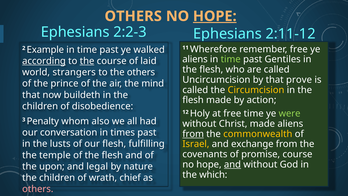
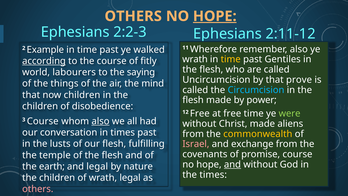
remember free: free -> also (299, 49)
aliens: aliens -> wrath (195, 59)
time colour: light green -> yellow (231, 59)
the underline: present -> none (87, 61)
laid: laid -> fitly (149, 61)
strangers: strangers -> labourers (74, 72)
the others: others -> saying (141, 72)
prince: prince -> things (64, 84)
Circumcision colour: yellow -> light blue (256, 90)
now buildeth: buildeth -> children (82, 95)
action: action -> power (262, 100)
12 Holy: Holy -> Free (200, 113)
3 Penalty: Penalty -> Course (43, 121)
also underline: none -> present (101, 121)
from underline: present -> none (193, 134)
Israel colour: yellow -> pink (196, 144)
upon: upon -> earth (52, 166)
the which: which -> times (213, 174)
wrath chief: chief -> legal (130, 178)
